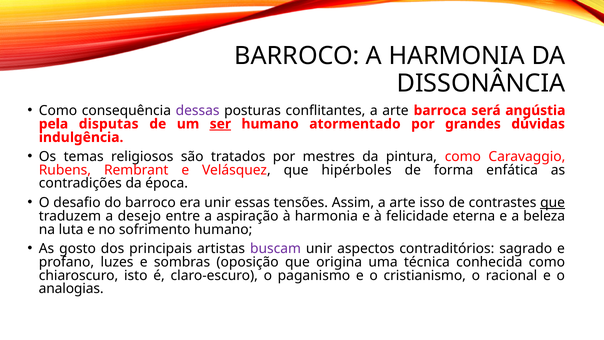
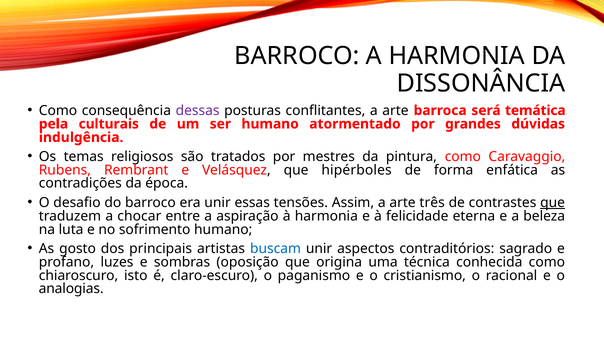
angústia: angústia -> temática (535, 110)
disputas: disputas -> culturais (109, 124)
ser underline: present -> none (220, 124)
isso: isso -> três (432, 202)
desejo: desejo -> chocar (139, 216)
buscam colour: purple -> blue (275, 248)
